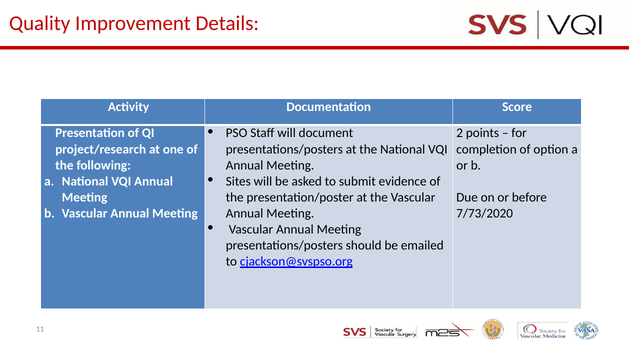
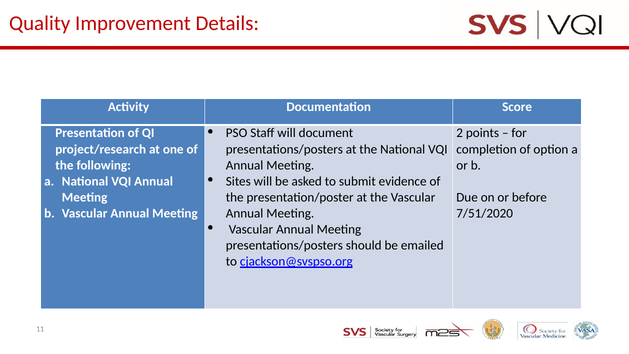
7/73/2020: 7/73/2020 -> 7/51/2020 (485, 213)
